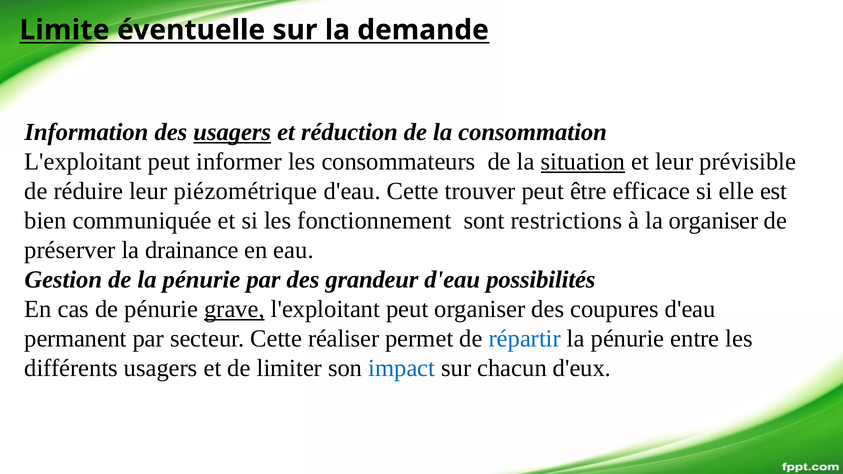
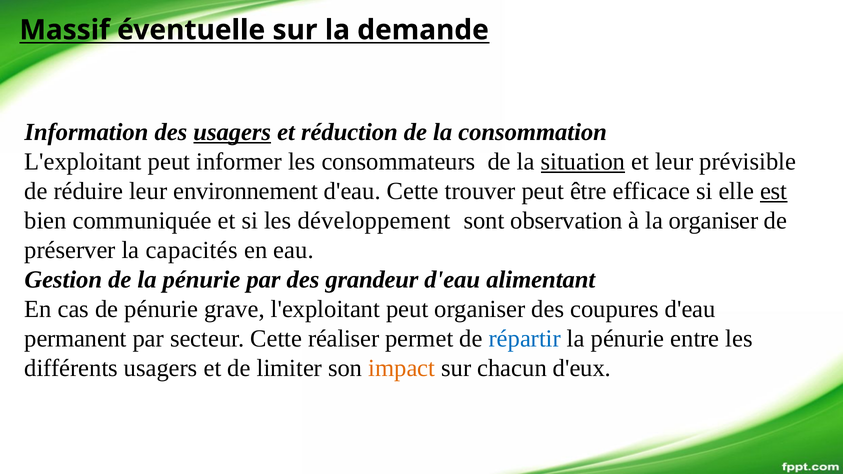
Limite: Limite -> Massif (65, 30)
piézométrique: piézométrique -> environnement (246, 191)
est underline: none -> present (774, 191)
fonctionnement: fonctionnement -> développement (374, 221)
restrictions: restrictions -> observation (567, 221)
drainance: drainance -> capacités (192, 250)
possibilités: possibilités -> alimentant (541, 280)
grave underline: present -> none (234, 309)
impact colour: blue -> orange (402, 368)
